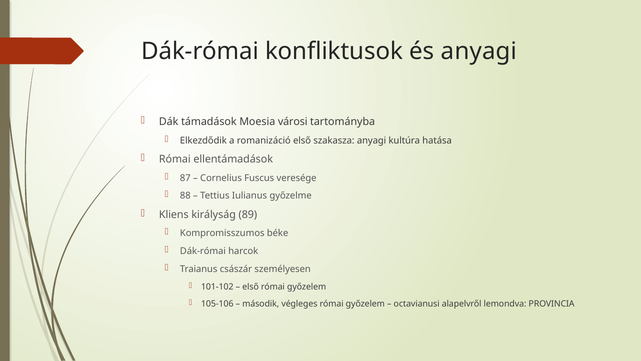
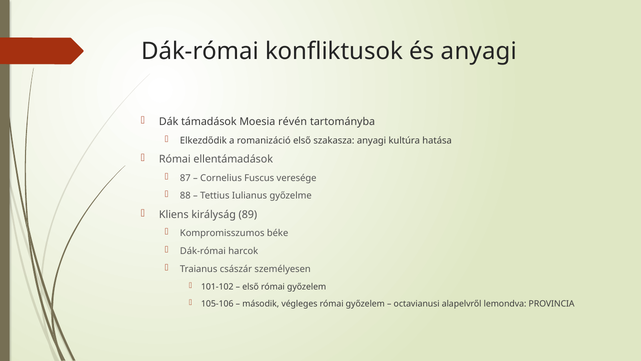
városi: városi -> révén (293, 122)
